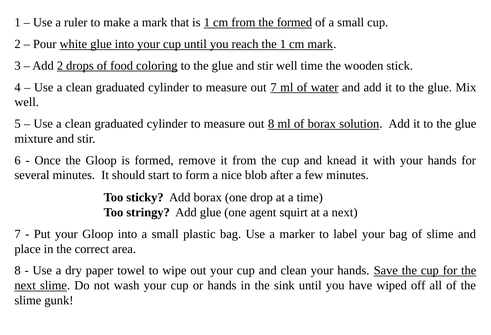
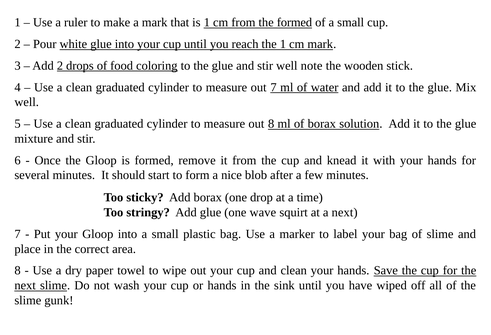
well time: time -> note (312, 66)
agent: agent -> wave (263, 212)
